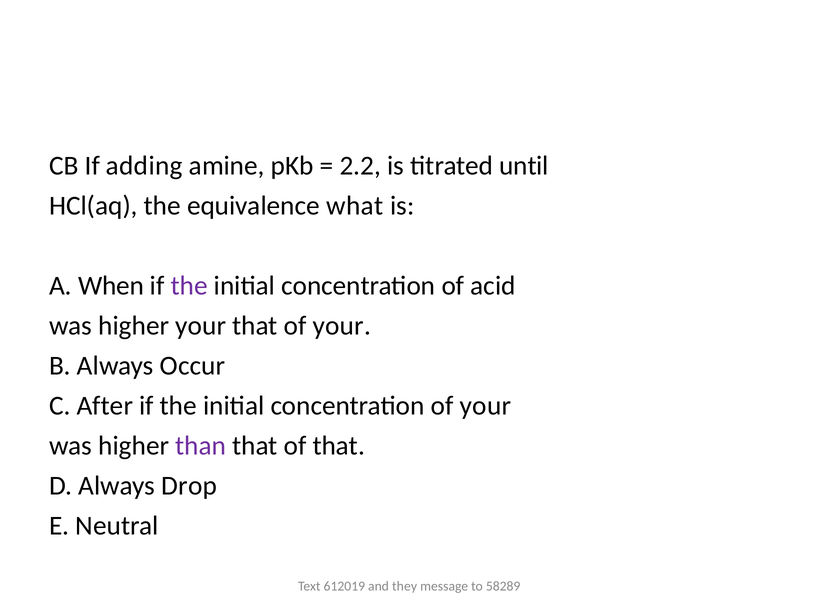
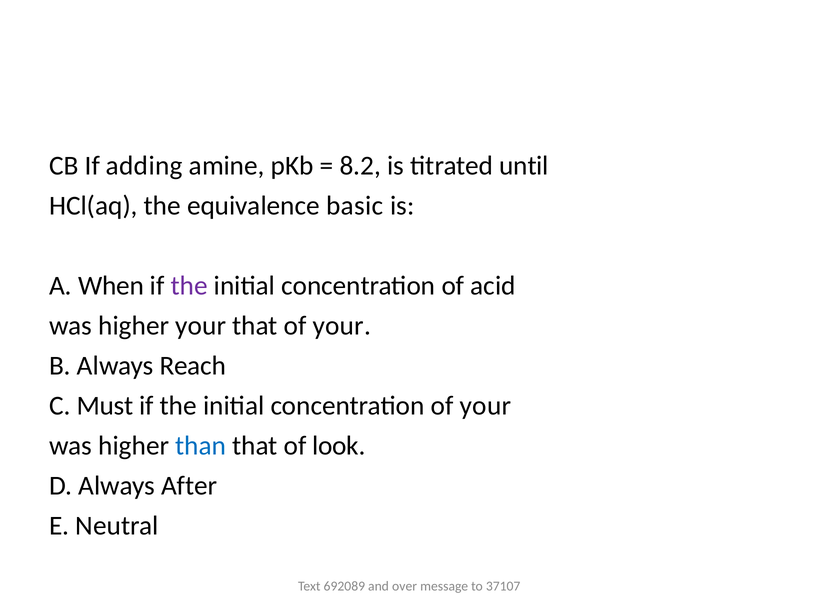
2.2: 2.2 -> 8.2 (360, 166)
what: what -> basic (355, 206)
Occur: Occur -> Reach (193, 366)
After: After -> Must (105, 406)
than colour: purple -> blue (201, 446)
of that: that -> look (339, 446)
Drop: Drop -> After (189, 486)
612019: 612019 -> 692089 (344, 586)
they: they -> over (405, 586)
58289: 58289 -> 37107 (503, 586)
